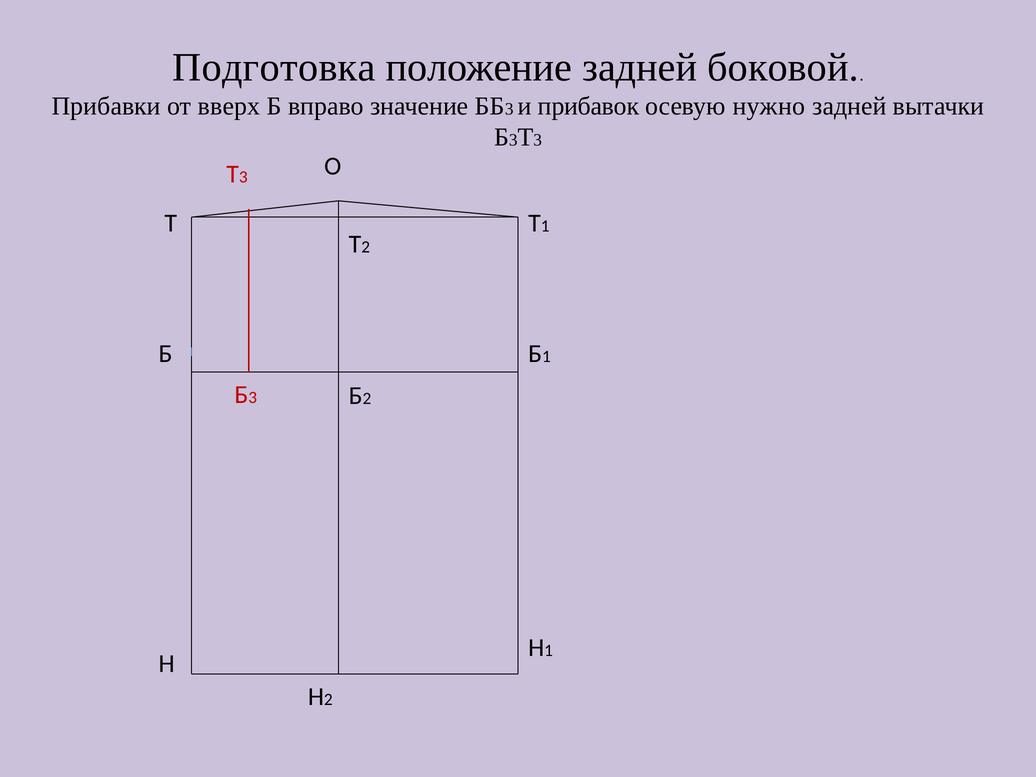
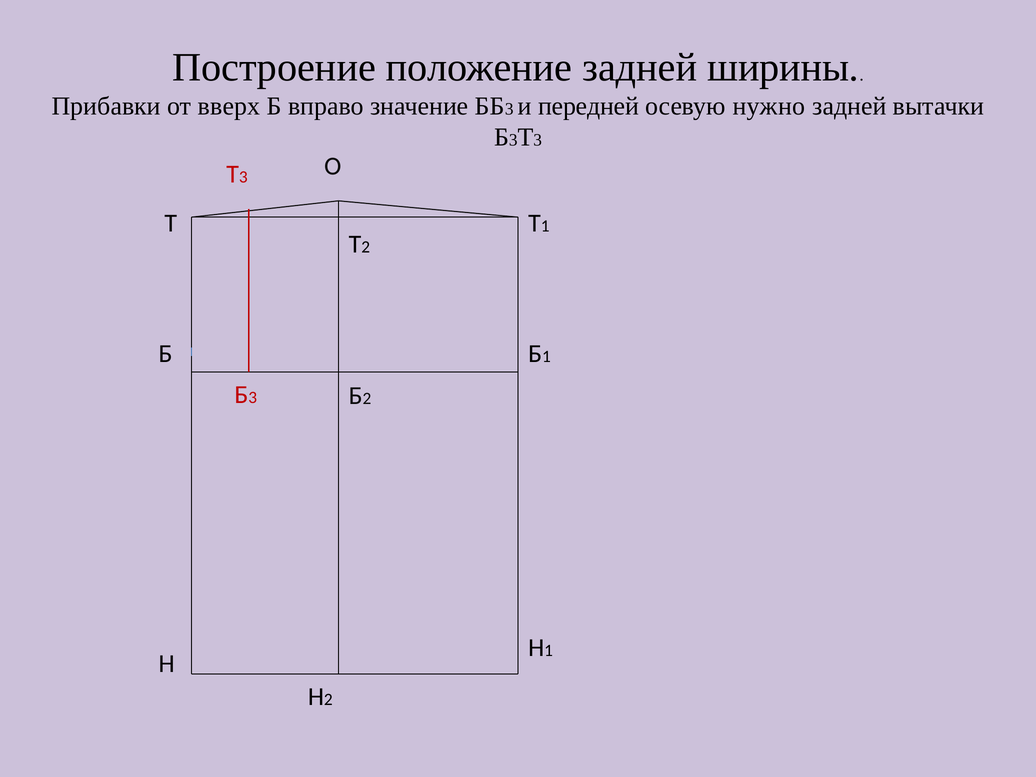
Подготовка: Подготовка -> Построение (274, 68)
боковой: боковой -> ширины (783, 68)
прибавок: прибавок -> передней (589, 106)
